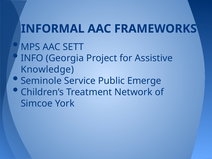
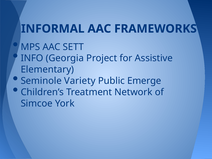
Knowledge: Knowledge -> Elementary (47, 70)
Service: Service -> Variety (80, 81)
